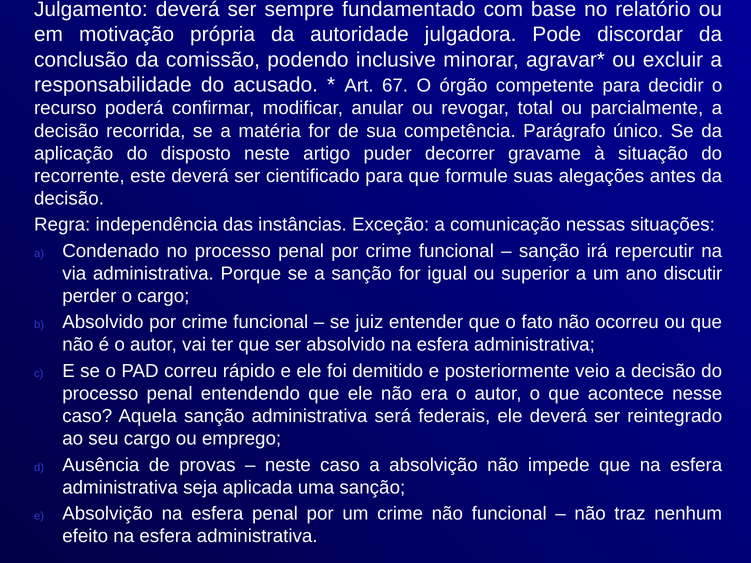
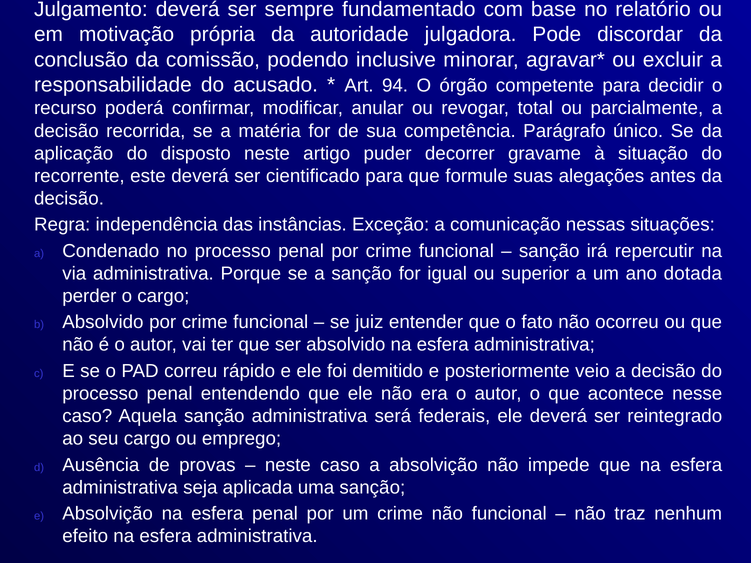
67: 67 -> 94 (395, 85)
discutir: discutir -> dotada (693, 274)
